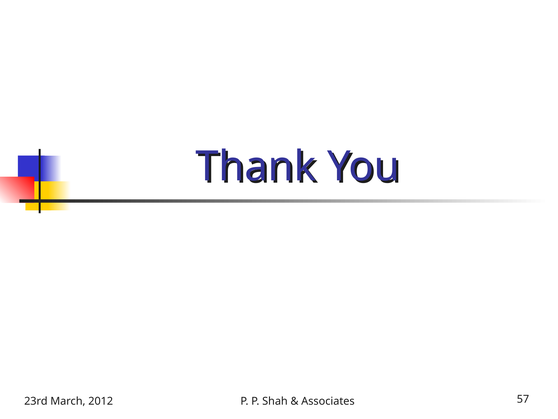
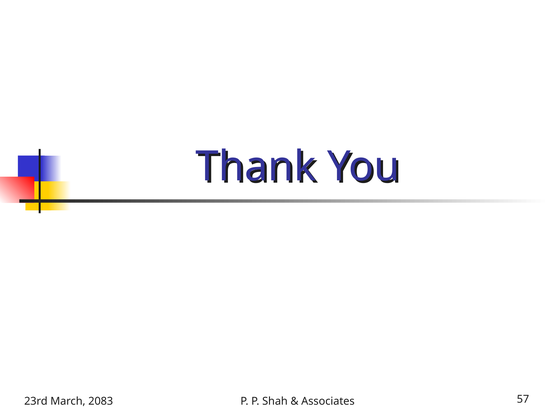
2012: 2012 -> 2083 (101, 401)
